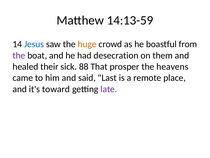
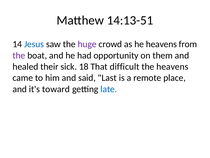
14:13-59: 14:13-59 -> 14:13-51 (130, 20)
huge colour: orange -> purple (87, 44)
he boastful: boastful -> heavens (161, 44)
desecration: desecration -> opportunity (116, 55)
88: 88 -> 18 (84, 66)
prosper: prosper -> difficult (125, 66)
late colour: purple -> blue (109, 89)
